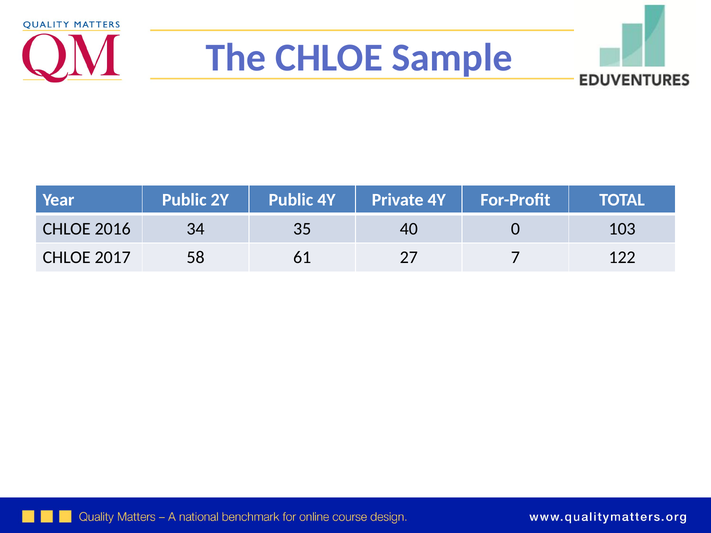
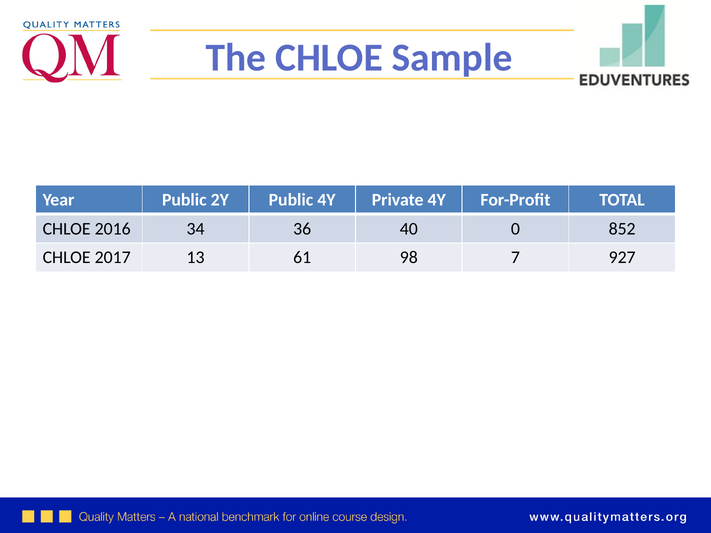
35: 35 -> 36 (302, 229)
103: 103 -> 852 (622, 229)
58: 58 -> 13 (196, 258)
27: 27 -> 98 (409, 258)
122: 122 -> 927 (622, 258)
